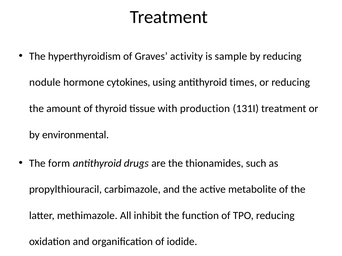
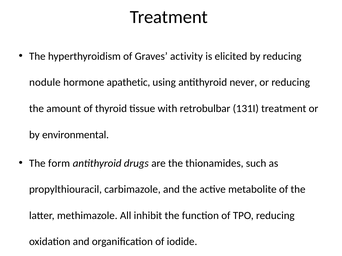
sample: sample -> elicited (231, 56)
cytokines: cytokines -> apathetic (128, 83)
times: times -> never (243, 83)
production: production -> retrobulbar (205, 109)
